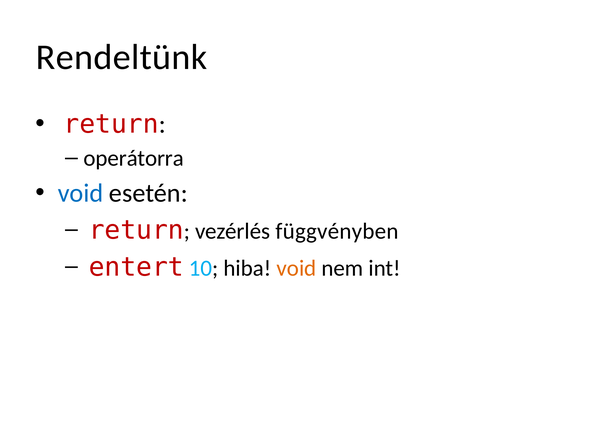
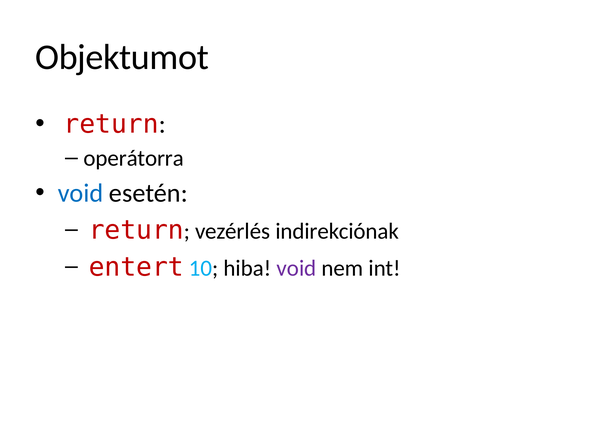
Rendeltünk: Rendeltünk -> Objektumot (122, 57)
függvényben: függvényben -> indirekciónak (337, 231)
void colour: orange -> purple (296, 268)
